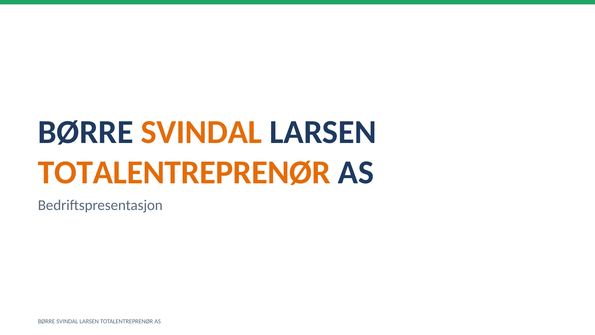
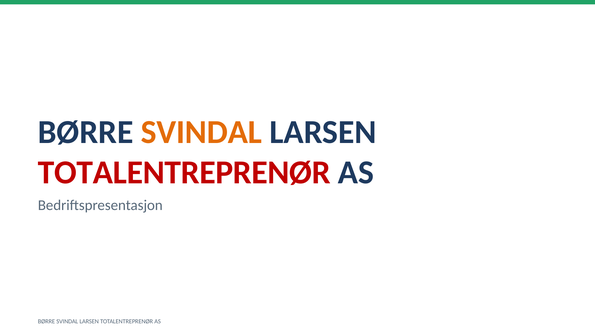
TOTALENTREPRENØR colour: orange -> red (184, 172)
